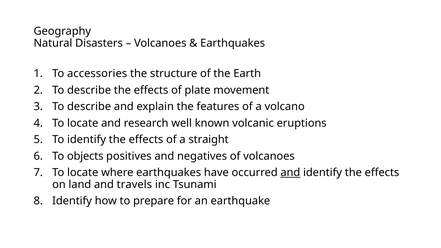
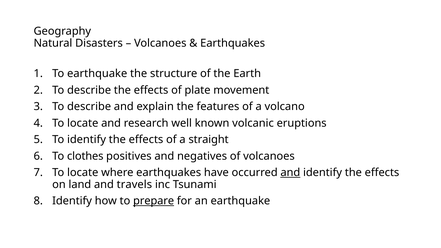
To accessories: accessories -> earthquake (97, 74)
objects: objects -> clothes (85, 156)
prepare underline: none -> present (154, 201)
